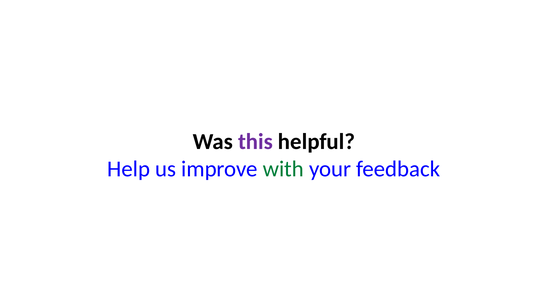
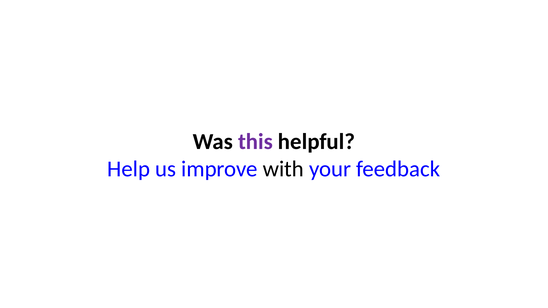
with colour: green -> black (283, 169)
